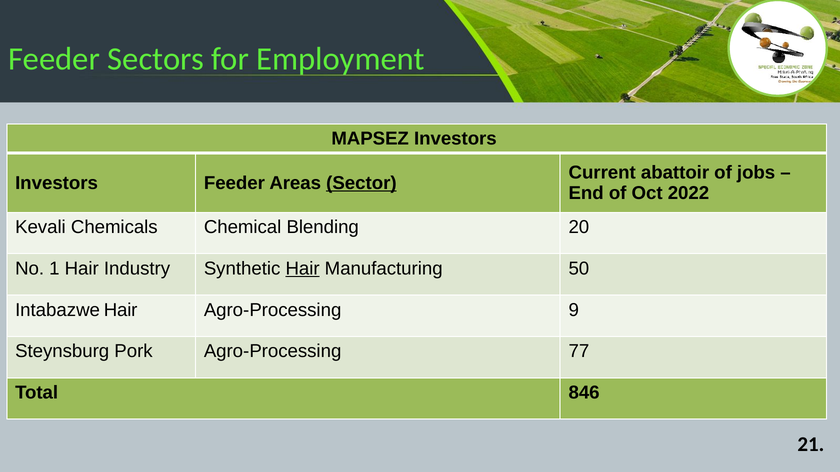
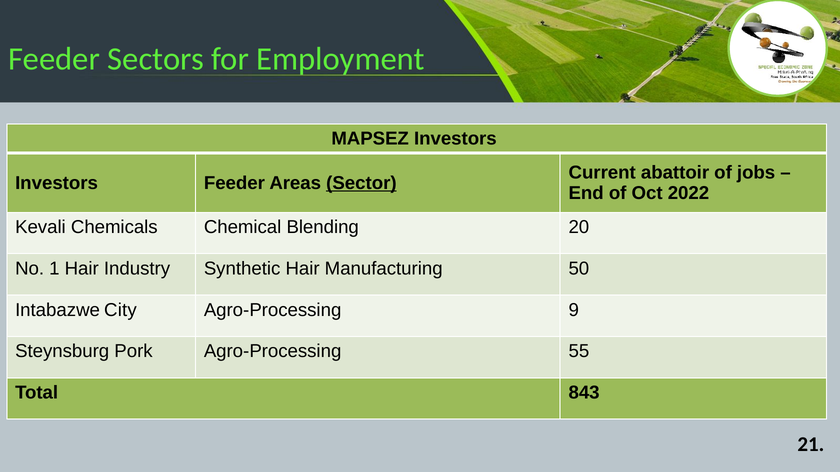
Hair underline: present -> none (303, 269)
Intabazwe Hair: Hair -> City (120, 310)
77: 77 -> 55 (579, 352)
846: 846 -> 843 (584, 393)
